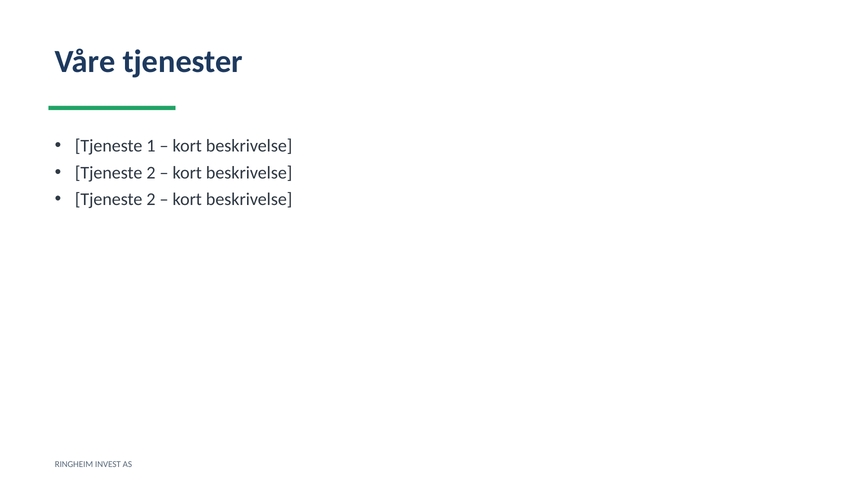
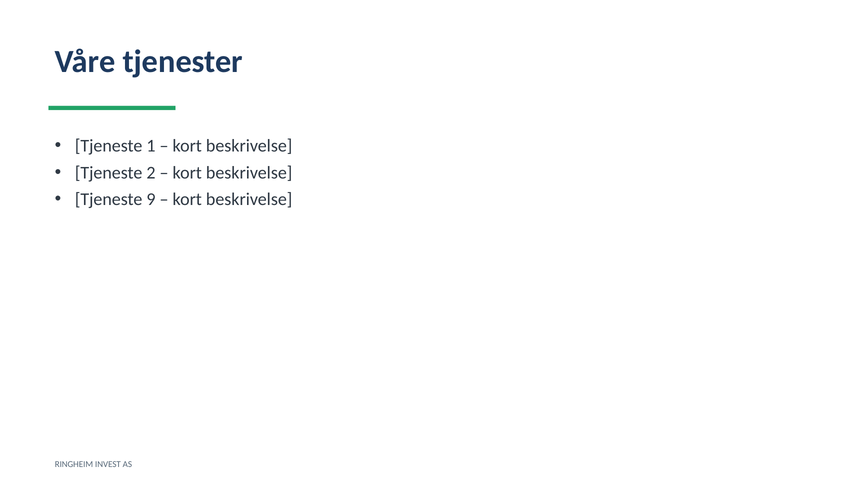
2: 2 -> 9 (151, 200)
